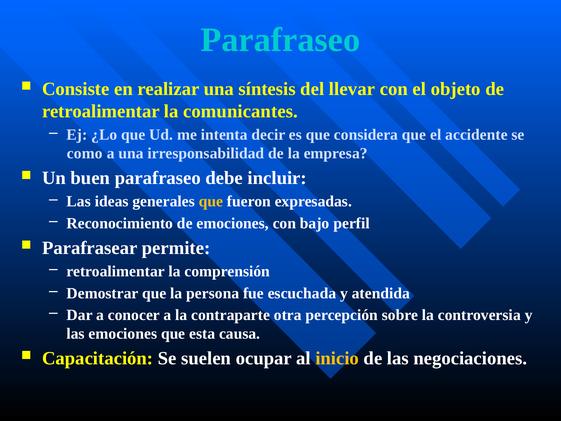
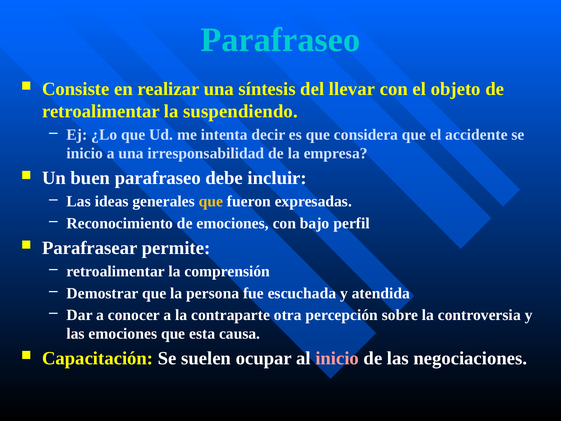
comunicantes: comunicantes -> suspendiendo (240, 111)
como: como -> inicio (85, 153)
inicio colour: yellow -> pink (337, 358)
